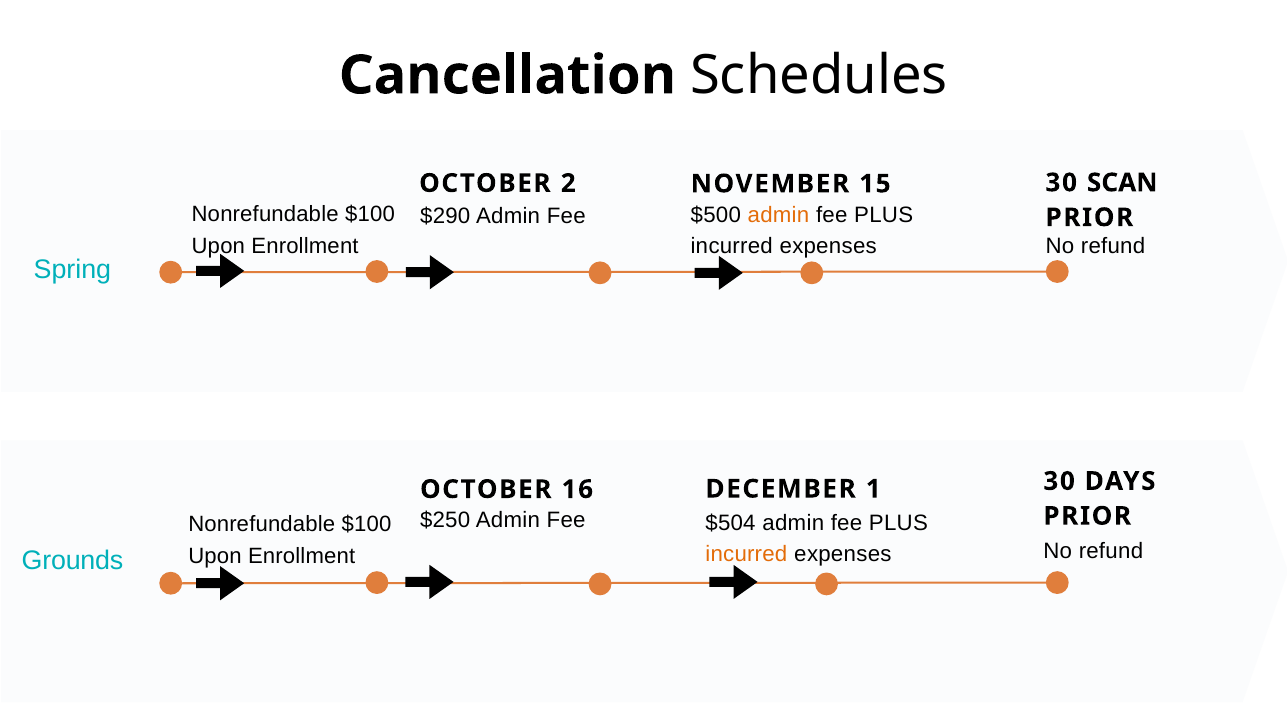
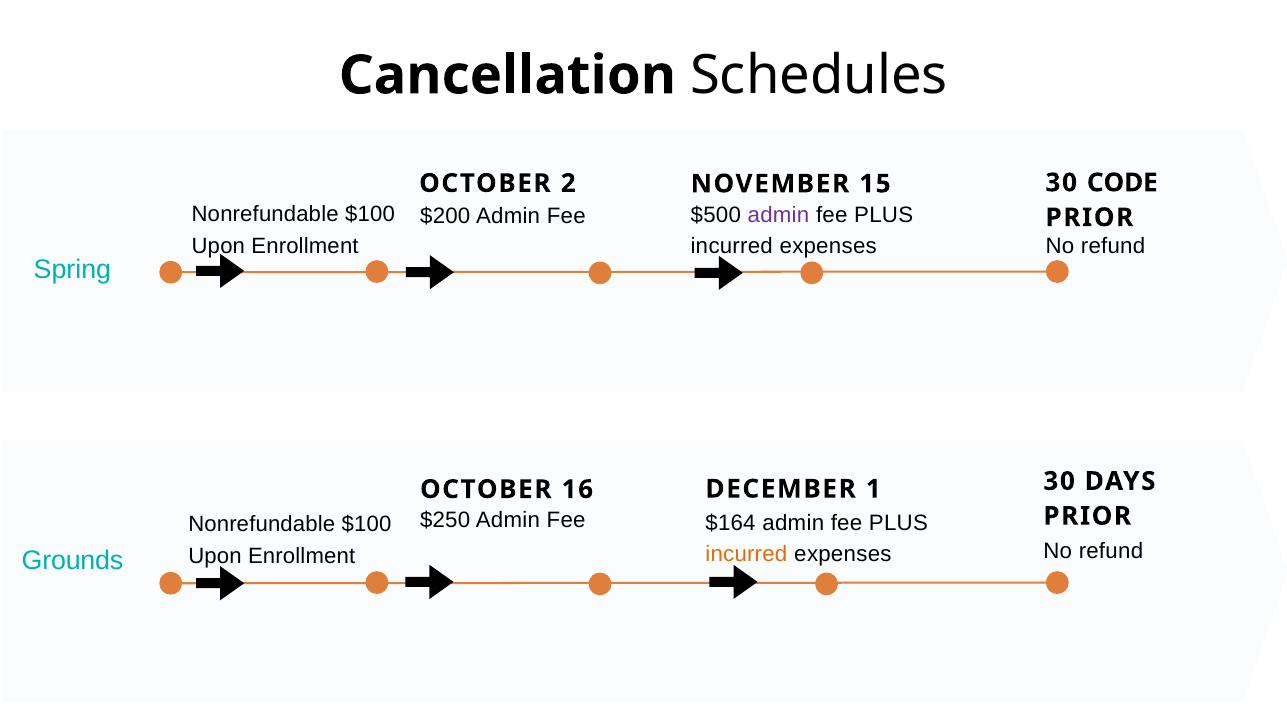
SCAN: SCAN -> CODE (1122, 183)
admin colour: orange -> purple (778, 215)
$290: $290 -> $200 (445, 217)
$504: $504 -> $164 (730, 523)
